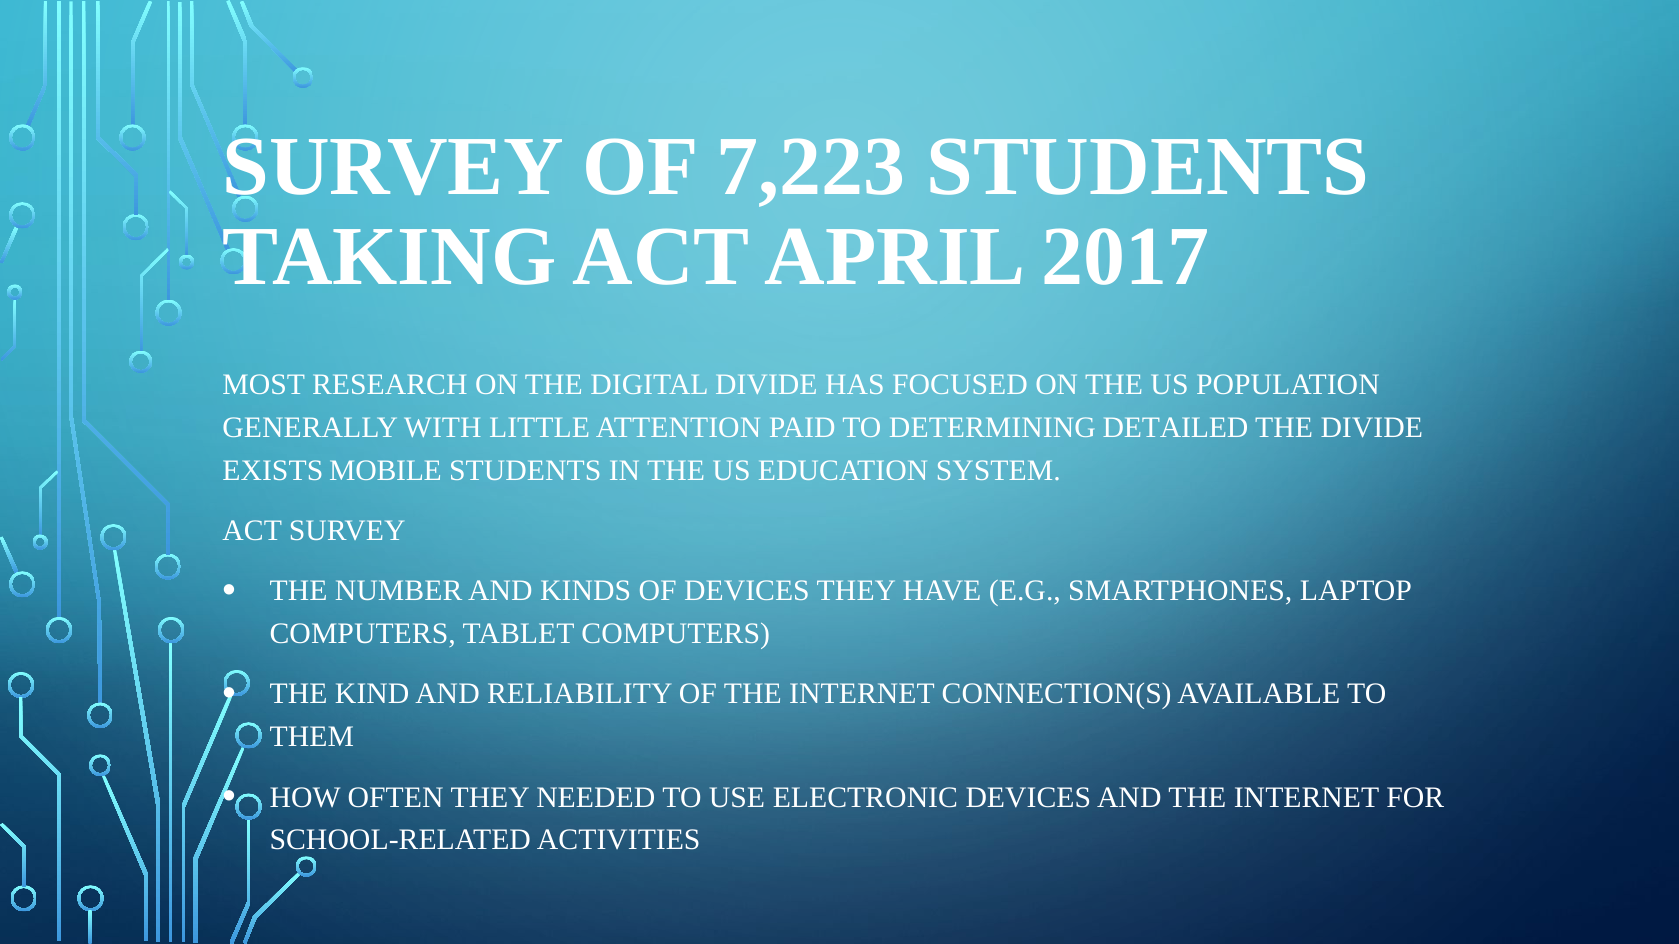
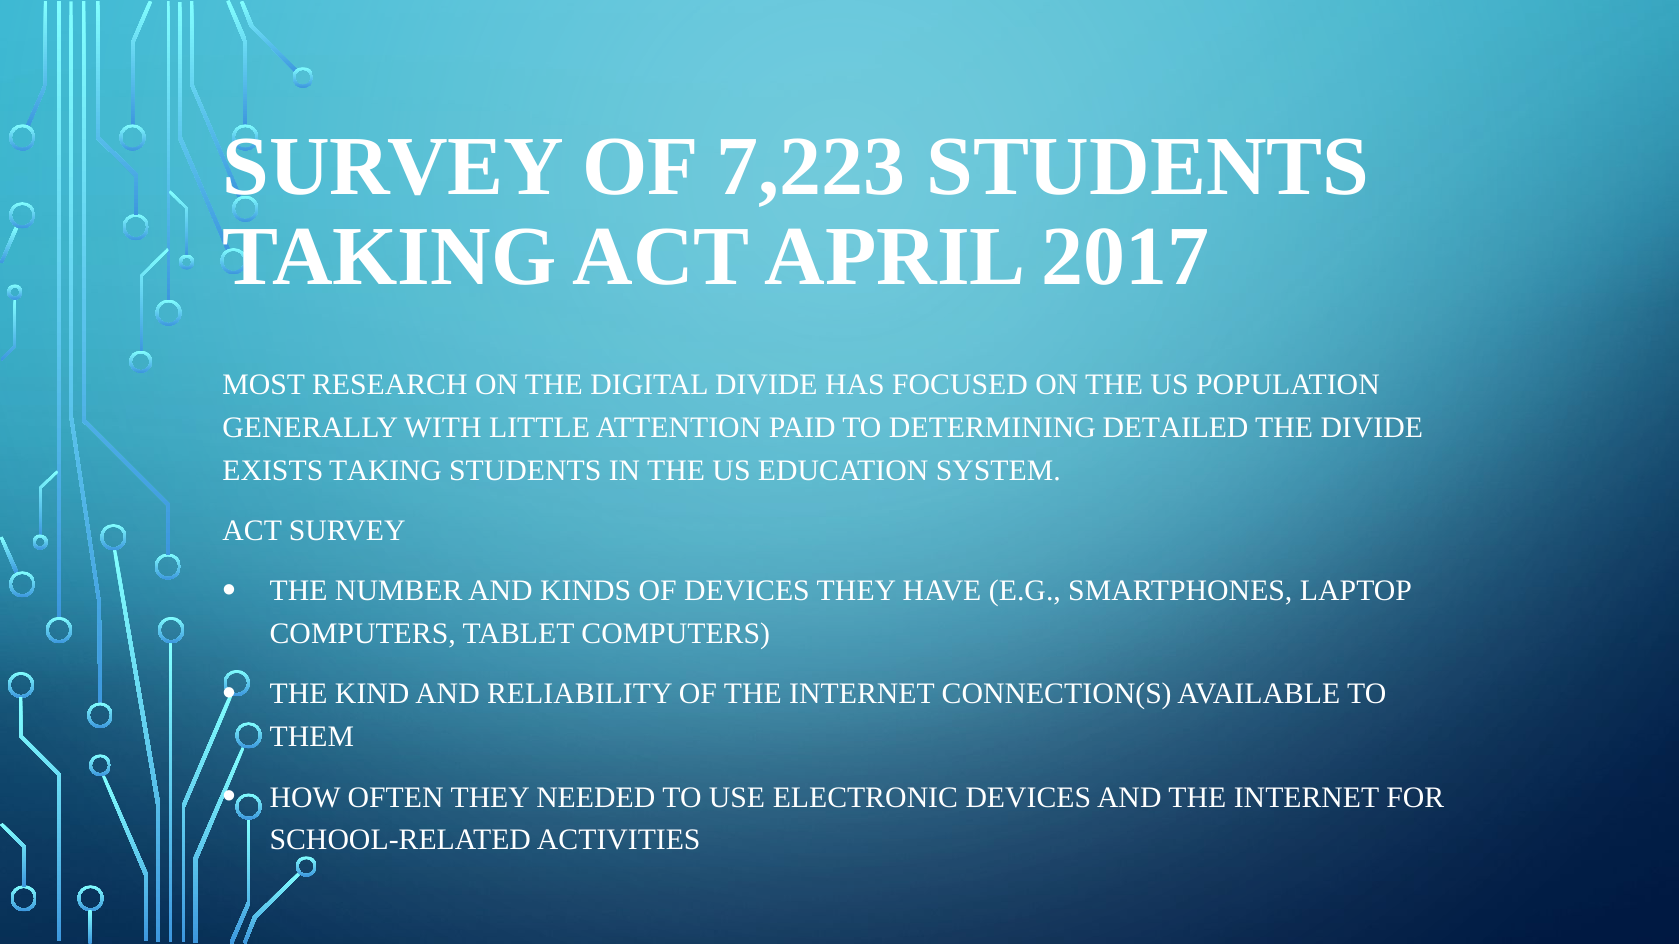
EXISTS MOBILE: MOBILE -> TAKING (385, 471)
